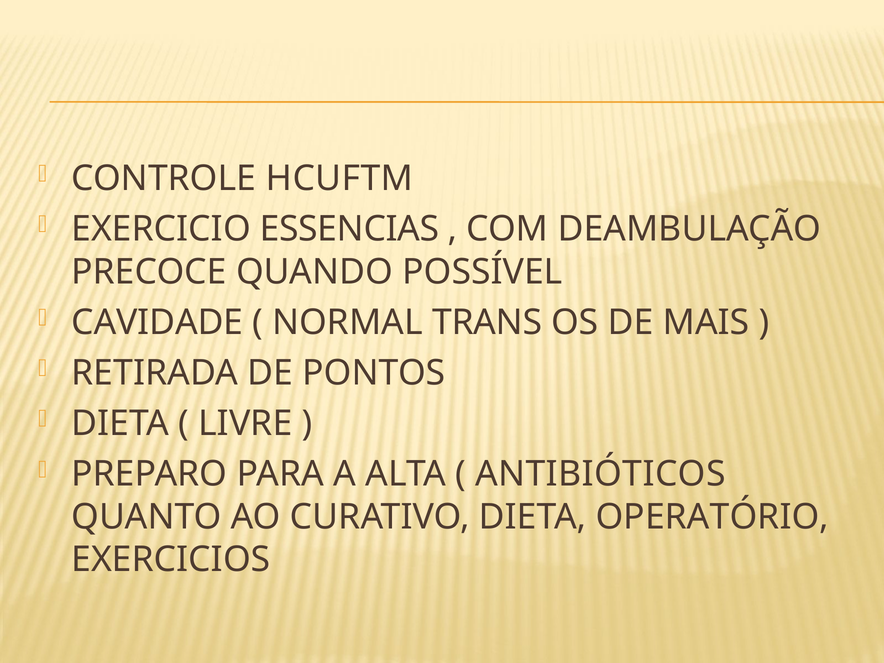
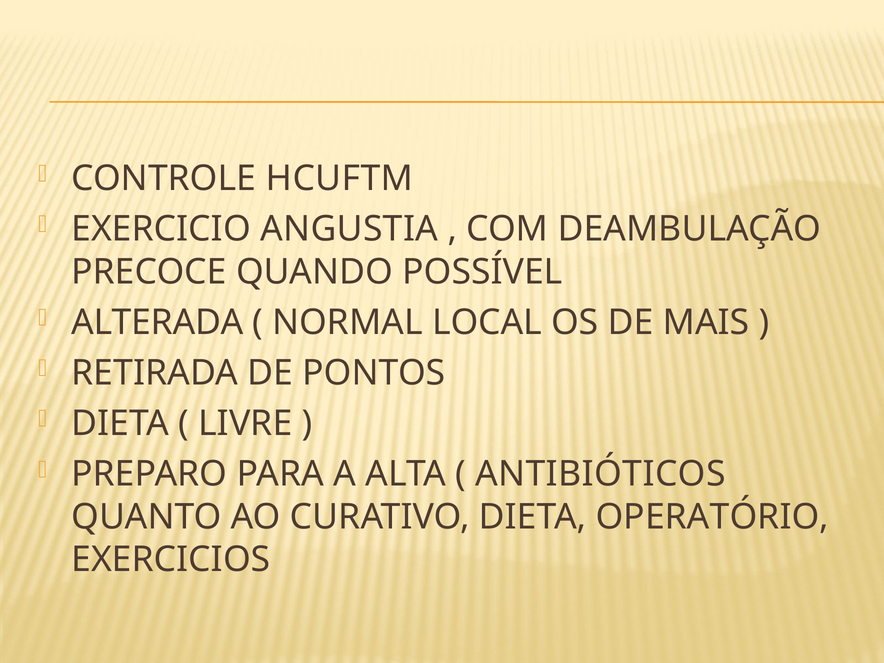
ESSENCIAS: ESSENCIAS -> ANGUSTIA (349, 229)
CAVIDADE: CAVIDADE -> ALTERADA (157, 322)
TRANS: TRANS -> LOCAL (487, 322)
